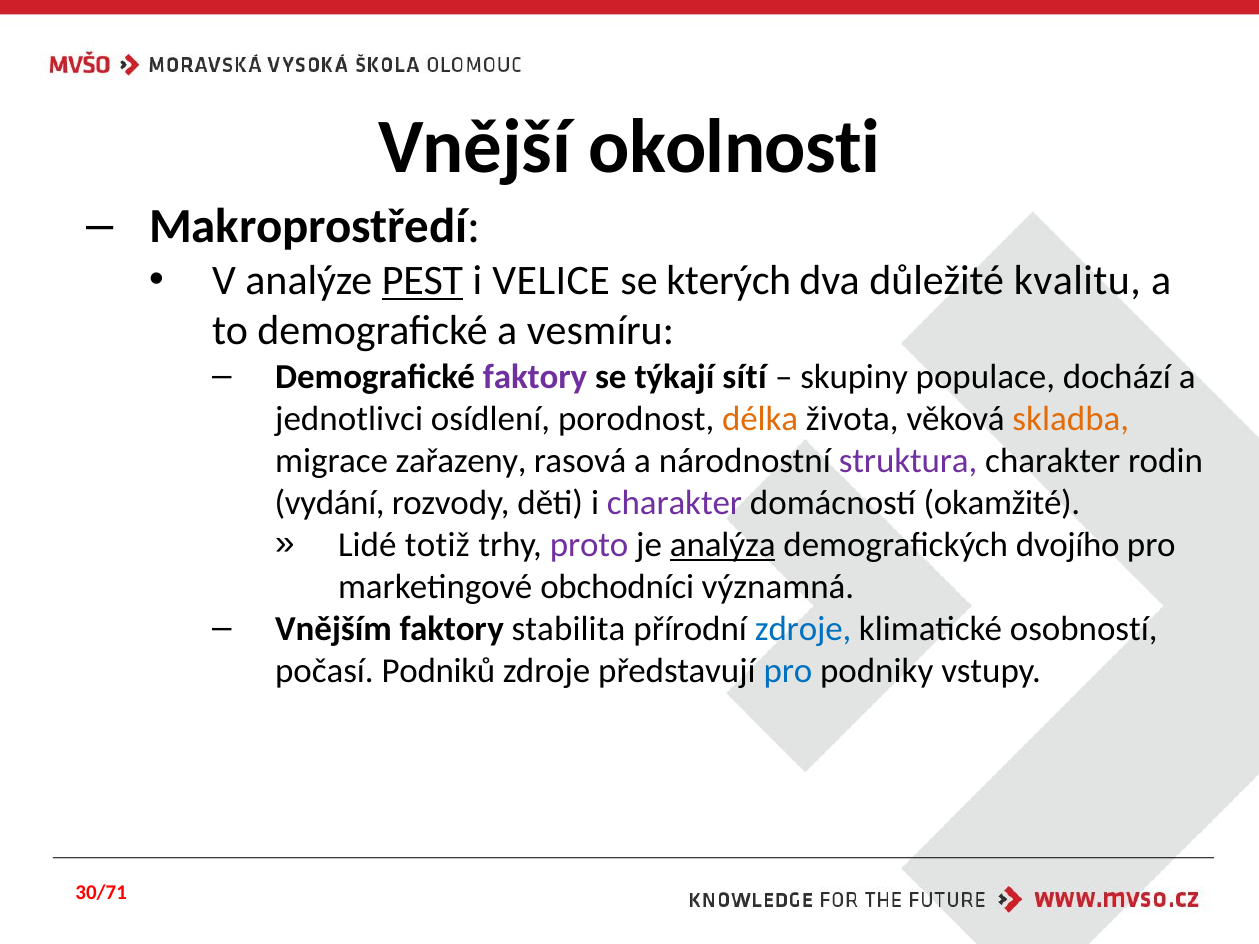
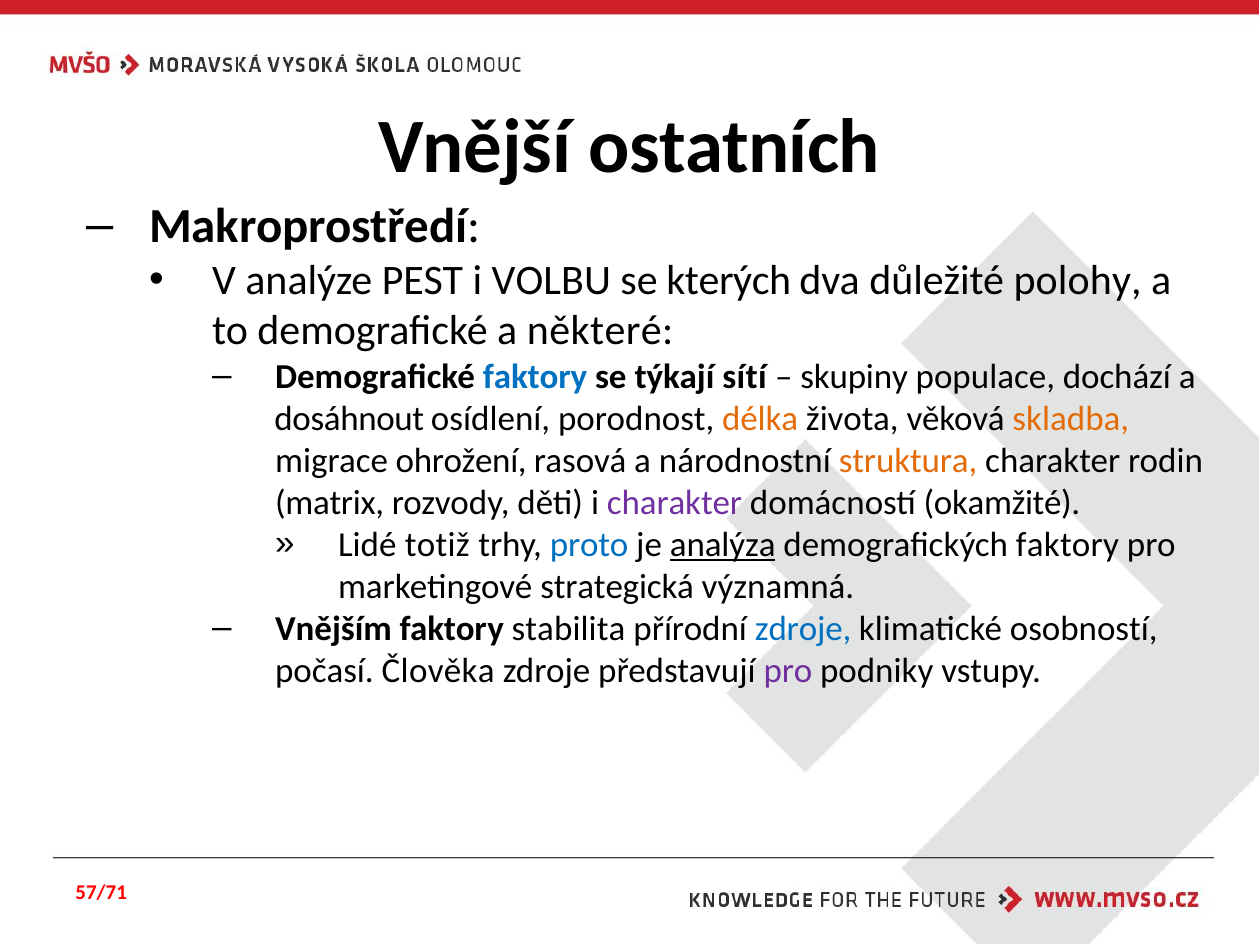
okolnosti: okolnosti -> ostatních (734, 147)
PEST underline: present -> none (423, 281)
VELICE: VELICE -> VOLBU (551, 281)
kvalitu: kvalitu -> polohy (1078, 281)
vesmíru: vesmíru -> některé (600, 331)
faktory colour: purple -> blue (535, 377)
jednotlivci: jednotlivci -> dosáhnout (349, 419)
zařazeny: zařazeny -> ohrožení (461, 461)
struktura colour: purple -> orange (908, 461)
vydání: vydání -> matrix (330, 503)
proto colour: purple -> blue (589, 545)
demografických dvojího: dvojího -> faktory (1067, 545)
obchodníci: obchodníci -> strategická (617, 587)
Podniků: Podniků -> Člověka (438, 671)
pro colour: blue -> purple (788, 671)
30/71: 30/71 -> 57/71 (101, 893)
